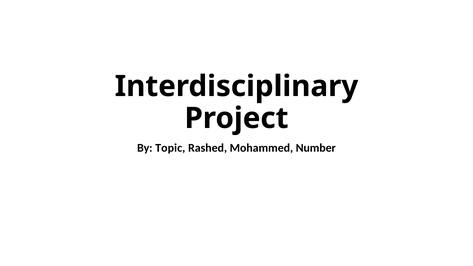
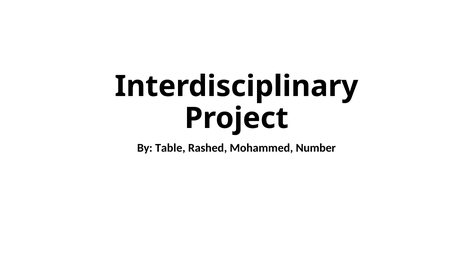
Topic: Topic -> Table (170, 148)
